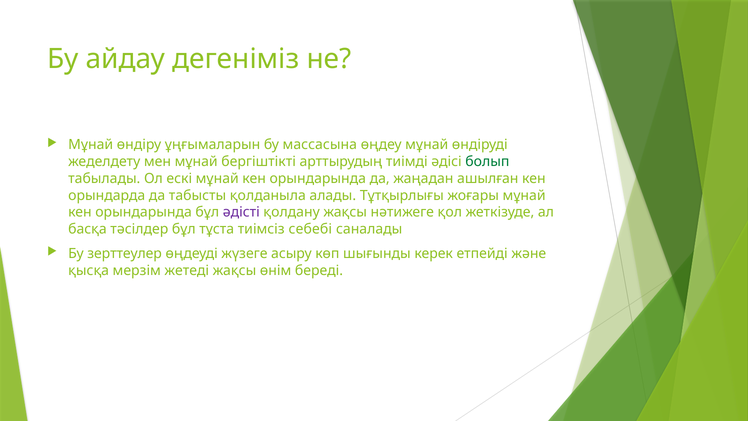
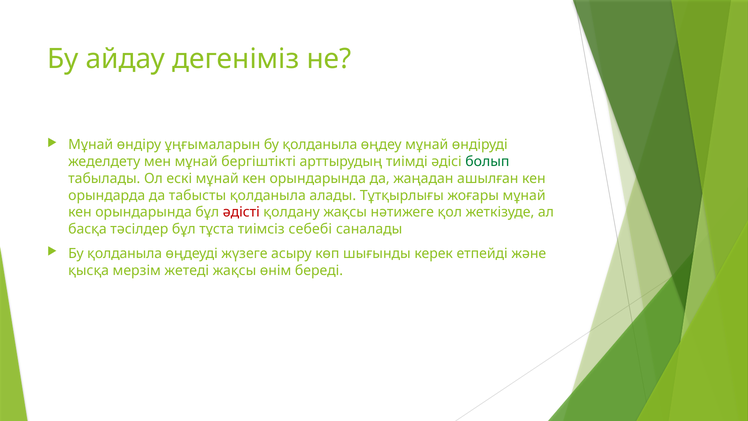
ұңғымаларын бу массасына: массасына -> қолданыла (320, 145)
әдісті colour: purple -> red (241, 212)
зерттеулер: зерттеулер -> қолданыла (125, 254)
